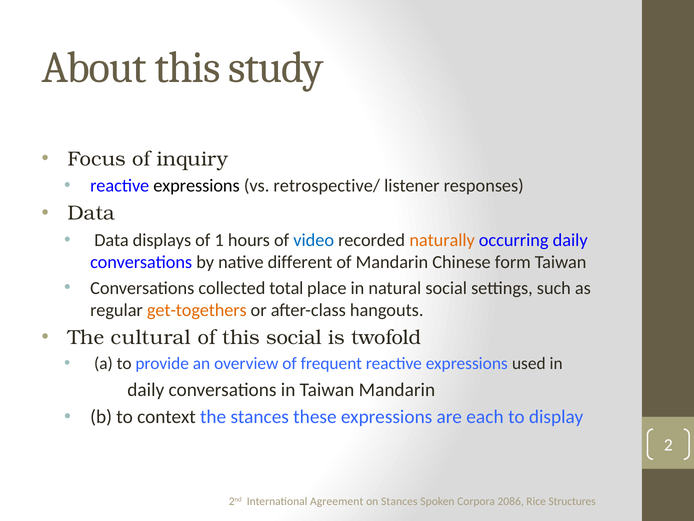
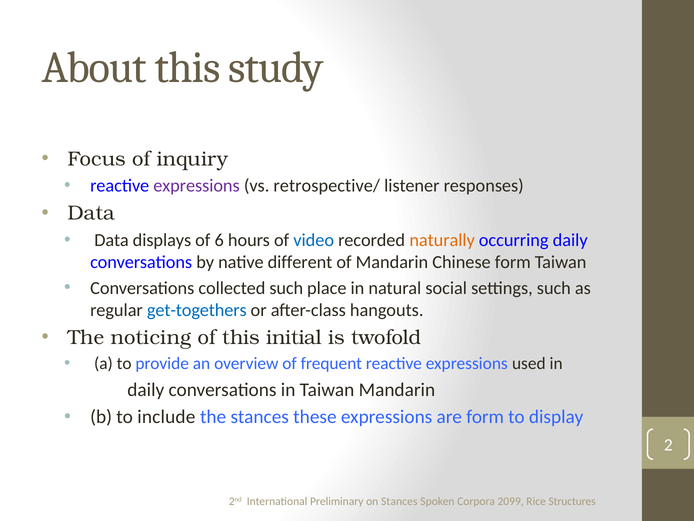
expressions colour: black -> purple (196, 186)
1: 1 -> 6 (219, 240)
collected total: total -> such (286, 288)
get-togethers colour: orange -> blue (197, 310)
cultural: cultural -> noticing (151, 337)
this social: social -> initial (294, 337)
context: context -> include (166, 417)
are each: each -> form (485, 417)
Agreement: Agreement -> Preliminary (337, 501)
2086: 2086 -> 2099 (511, 501)
